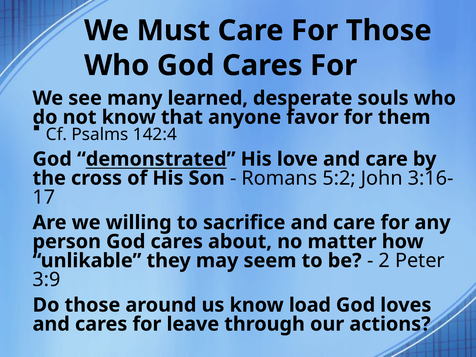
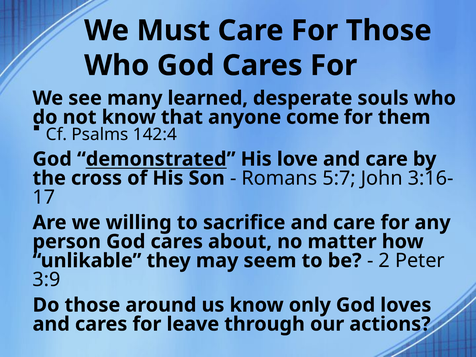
favor: favor -> come (313, 117)
5:2: 5:2 -> 5:7 (339, 178)
load: load -> only (310, 305)
